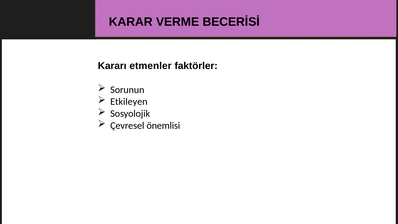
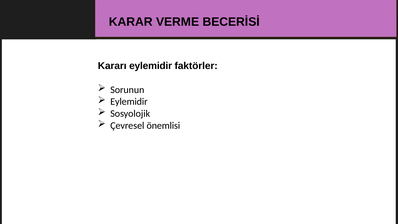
Kararı etmenler: etmenler -> eylemidir (151, 66)
Etkileyen: Etkileyen -> Eylemidir (129, 102)
